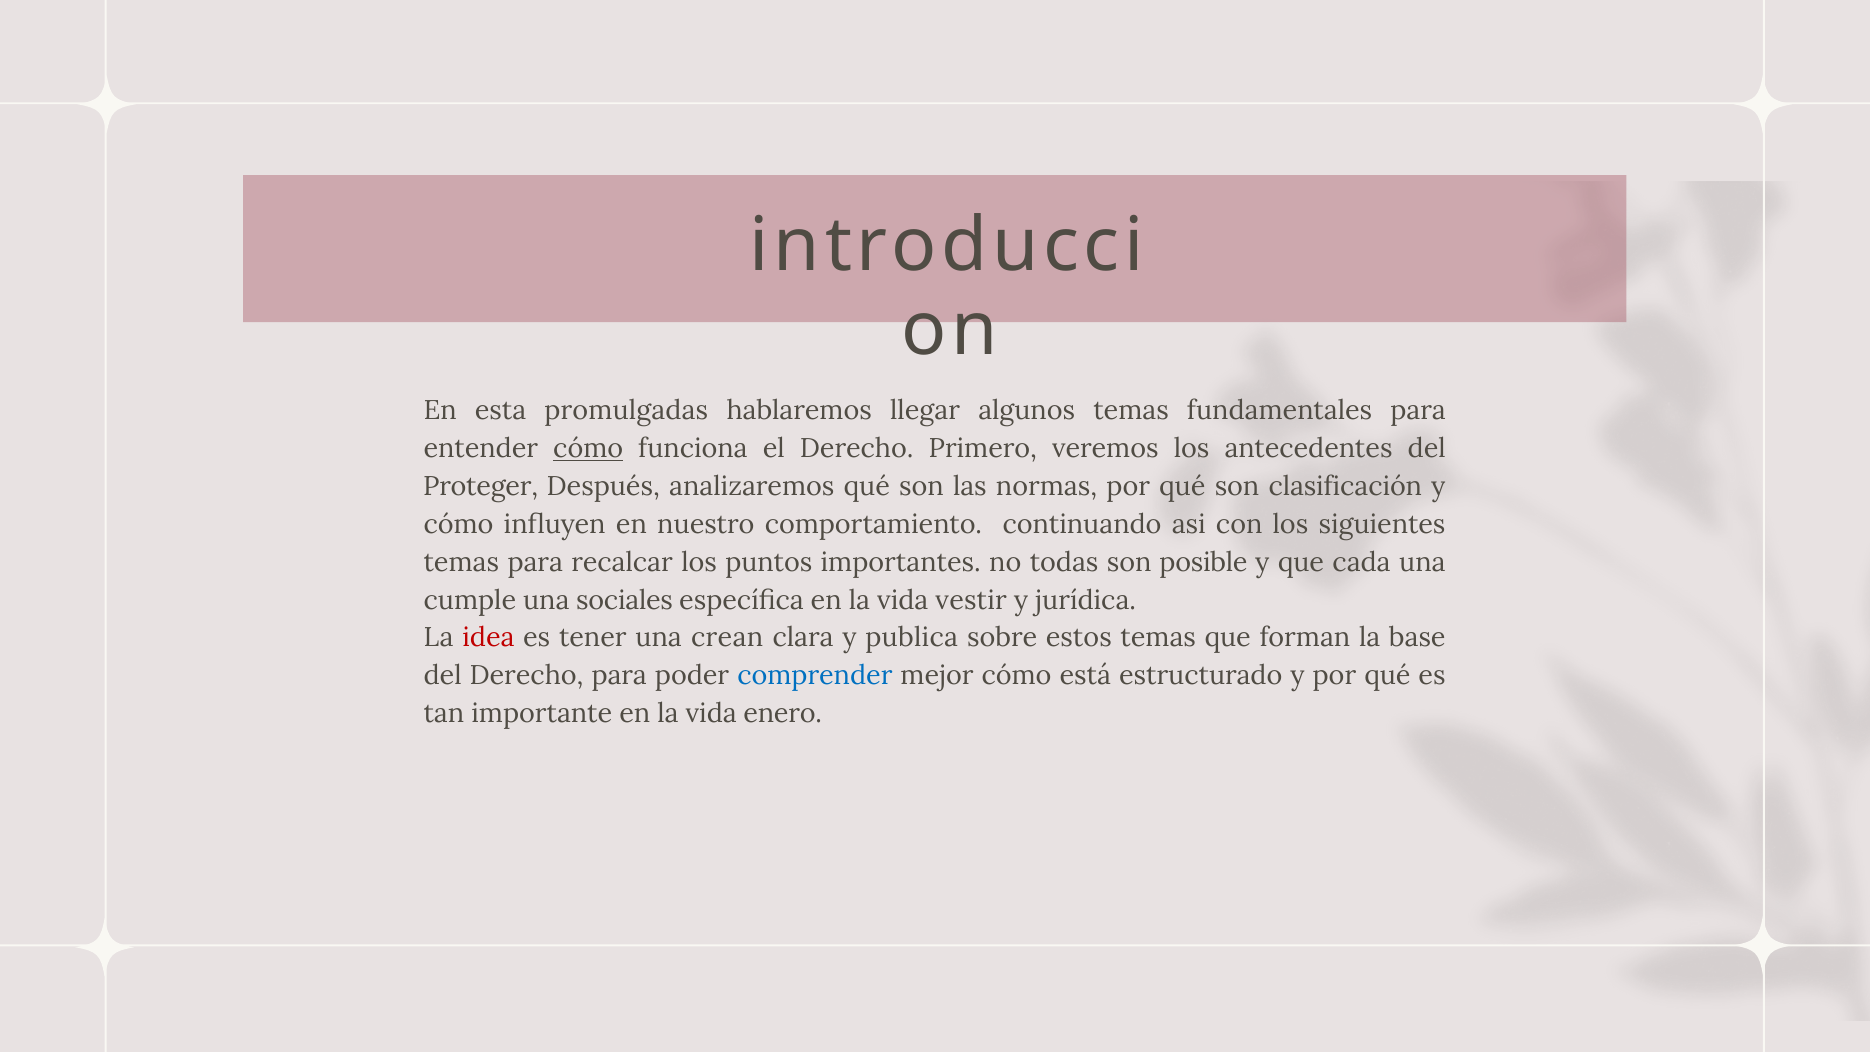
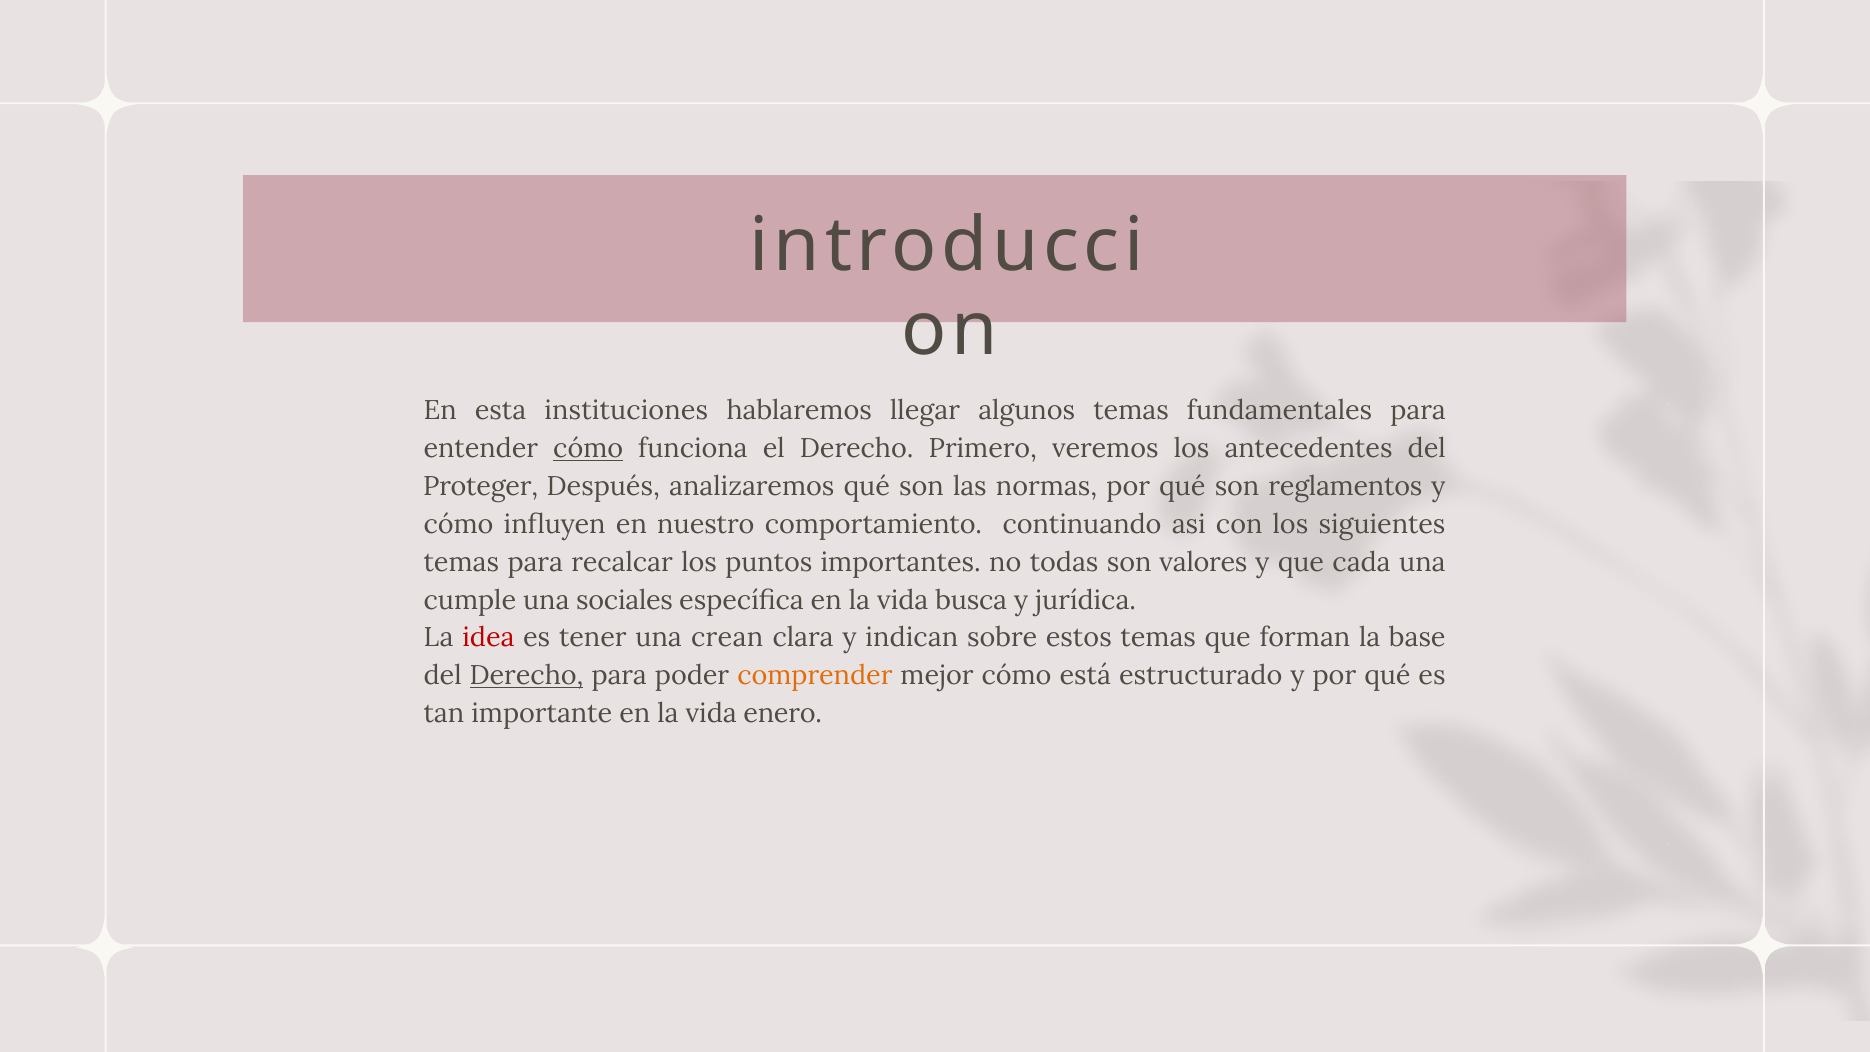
promulgadas: promulgadas -> instituciones (626, 411)
clasificación: clasificación -> reglamentos (1345, 487)
posible: posible -> valores (1203, 562)
vestir: vestir -> busca (971, 600)
publica: publica -> indican (912, 638)
Derecho underline: none -> present (527, 676)
comprender colour: blue -> orange (815, 676)
